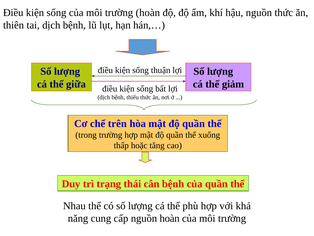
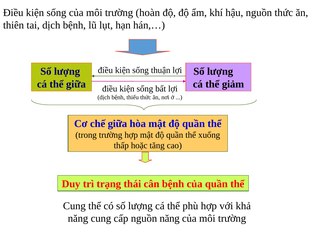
chế trên: trên -> giữa (117, 123)
Nhau: Nhau -> Cung (74, 205)
nguồn hoàn: hoàn -> năng (170, 218)
